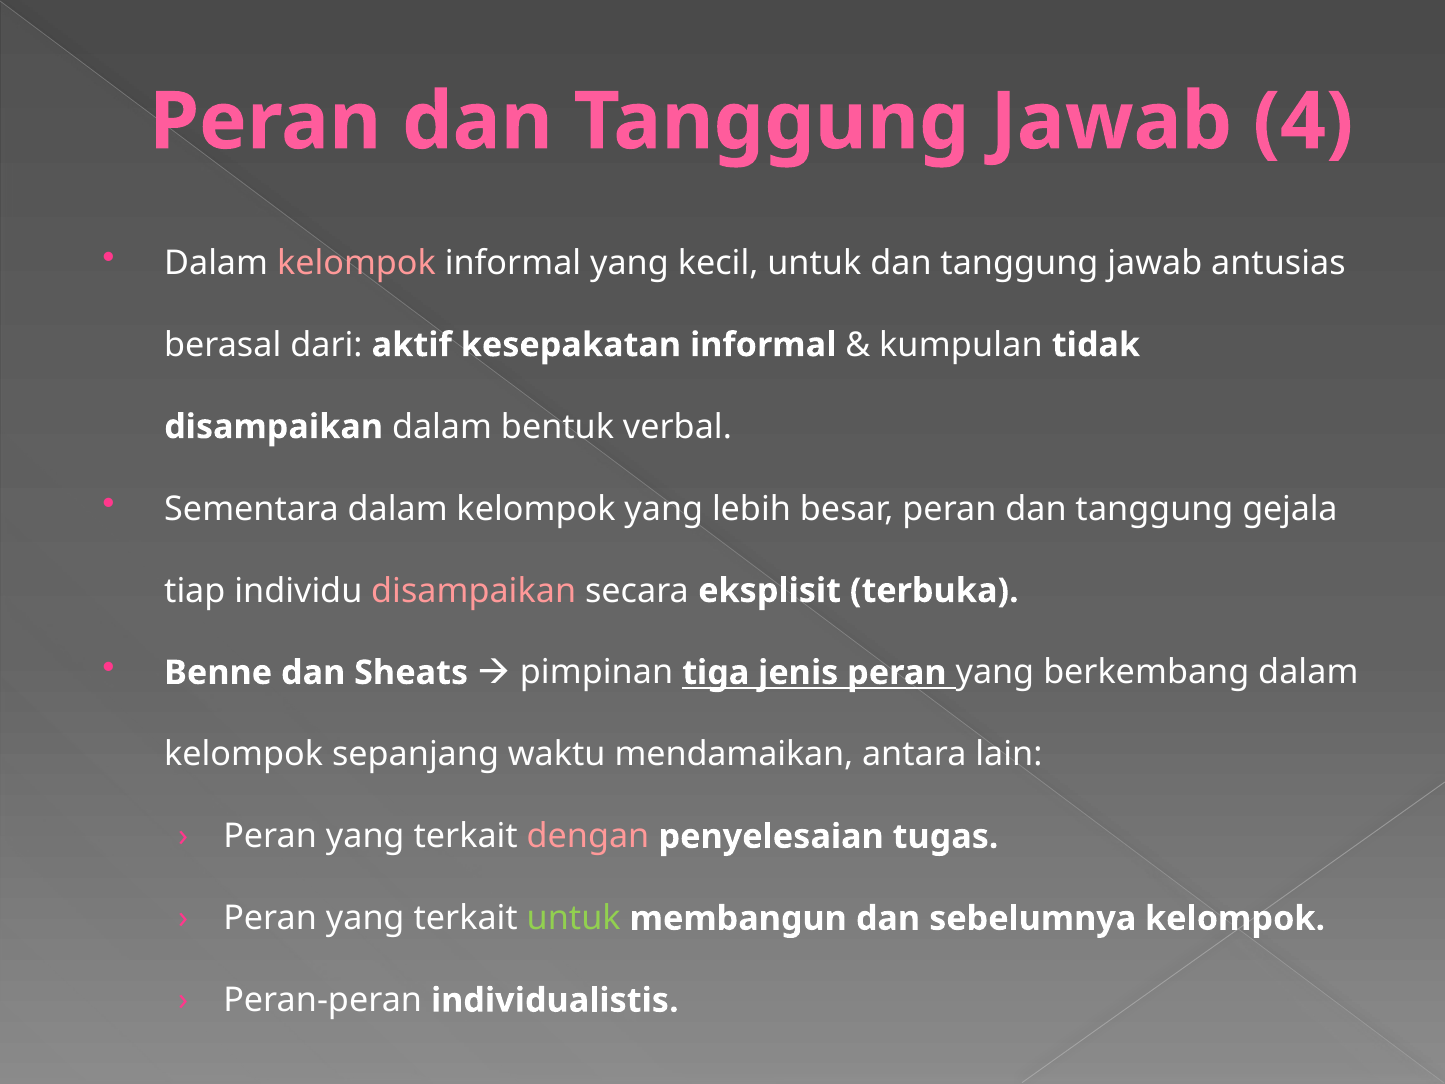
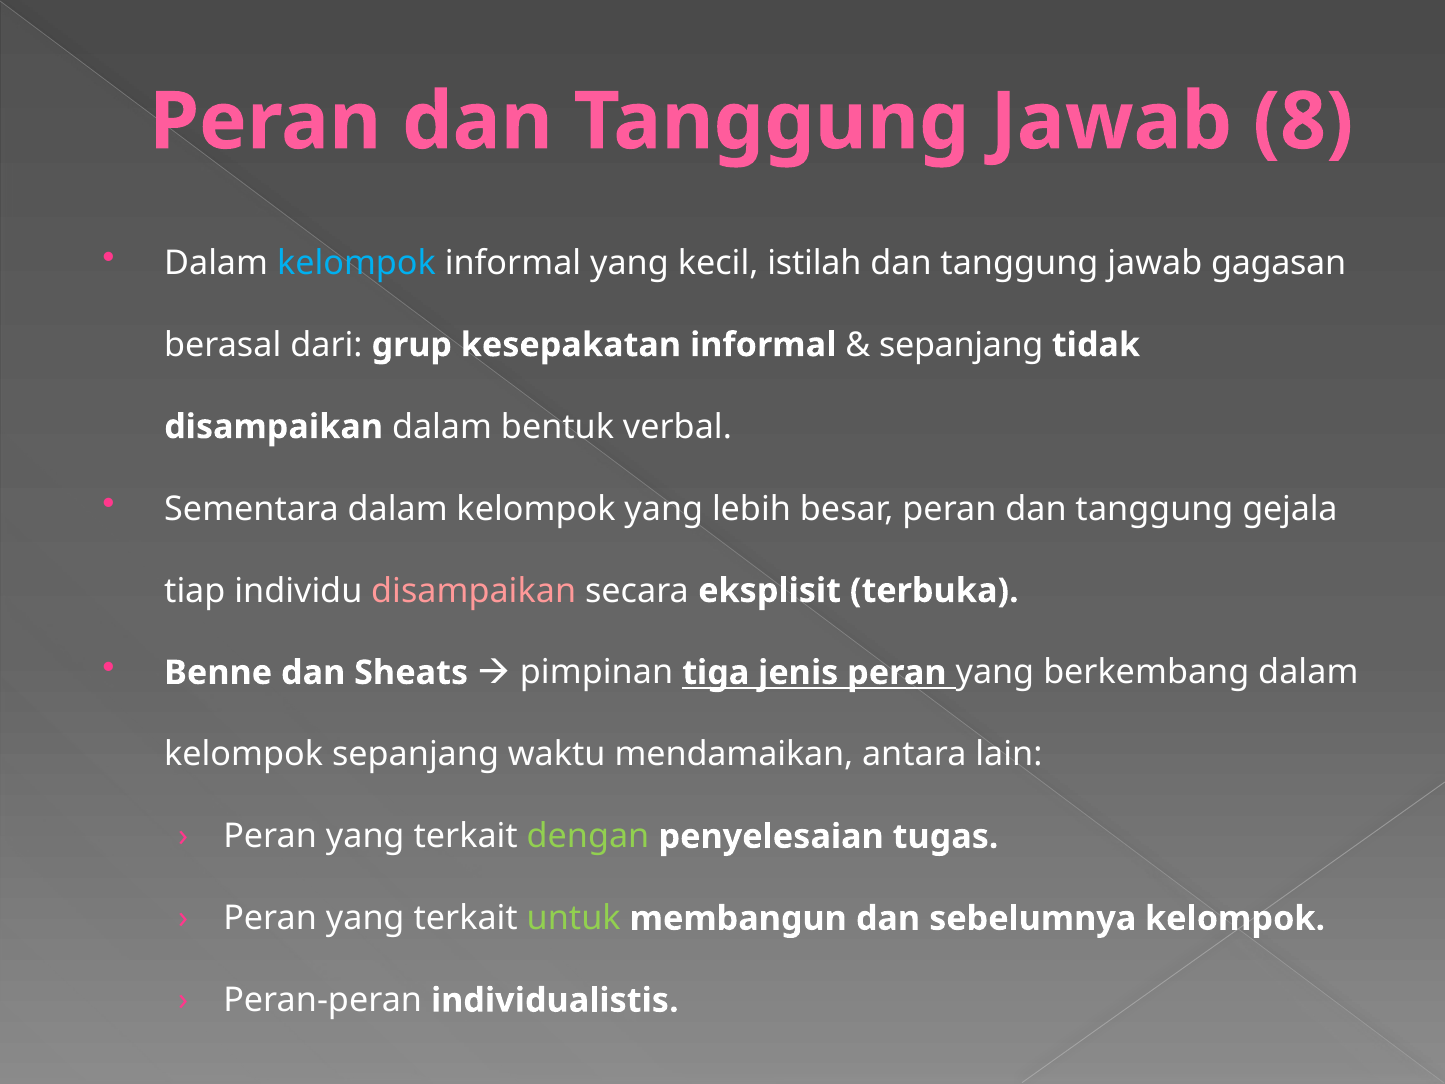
4: 4 -> 8 (1303, 122)
kelompok colour: pink -> light blue (356, 263)
kecil untuk: untuk -> istilah (814, 263)
antusias: antusias -> gagasan (1279, 263)
aktif: aktif -> grup (412, 345)
kumpulan: kumpulan -> sepanjang (961, 345)
dengan colour: pink -> light green (588, 836)
